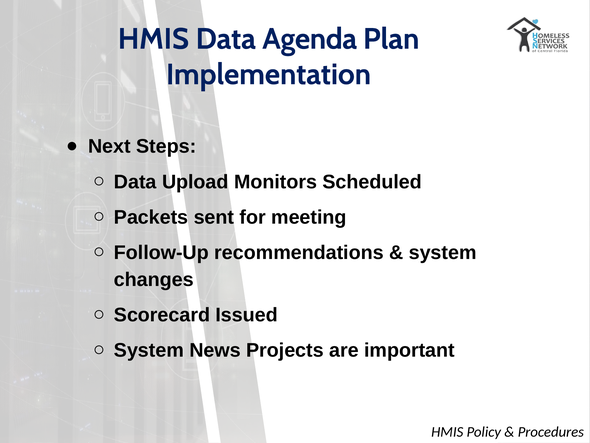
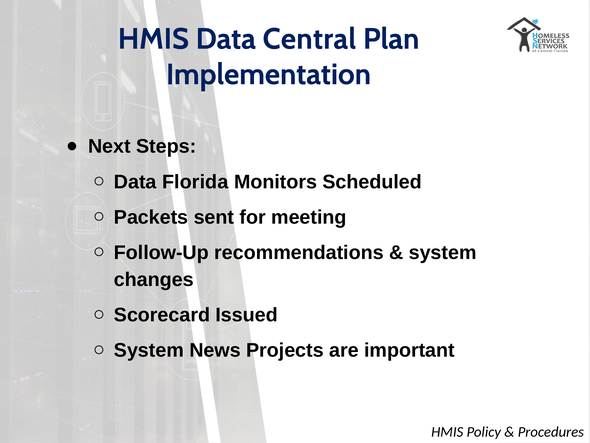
Agenda: Agenda -> Central (309, 39)
Upload: Upload -> Florida (195, 182)
